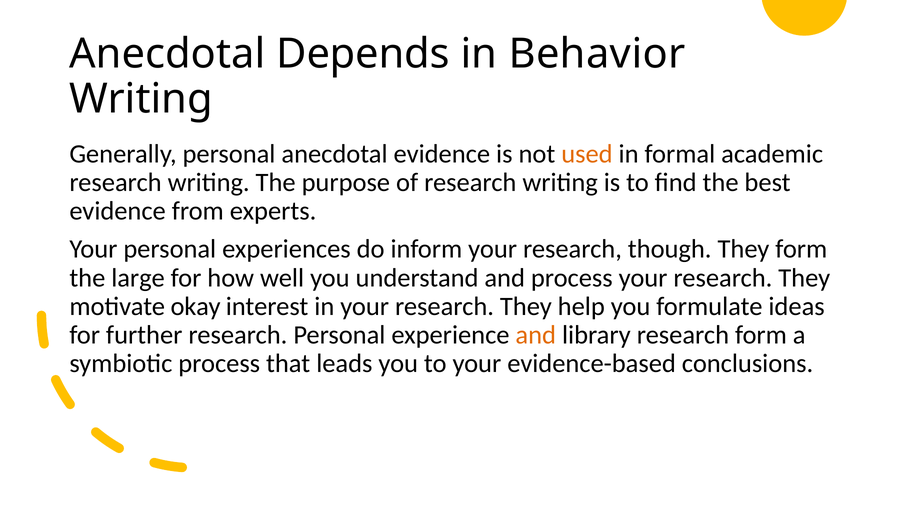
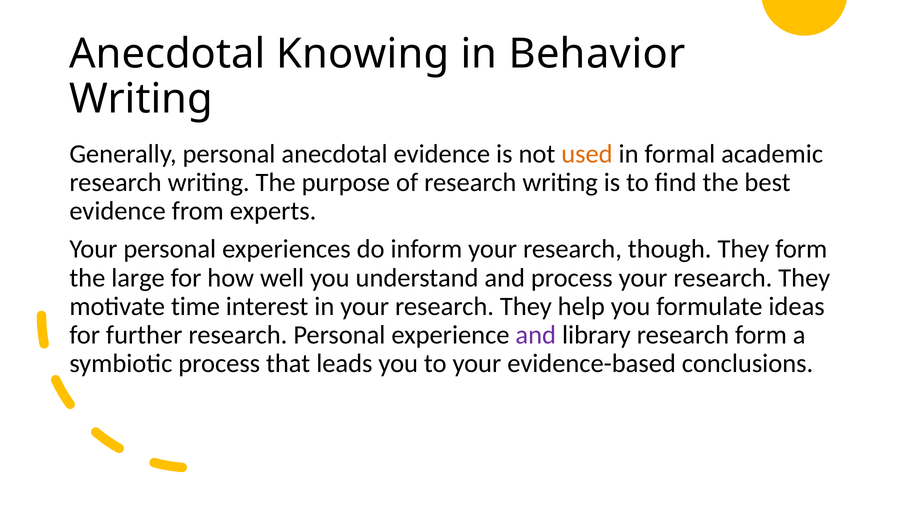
Depends: Depends -> Knowing (363, 54)
okay: okay -> time (196, 306)
and colour: orange -> purple (536, 335)
